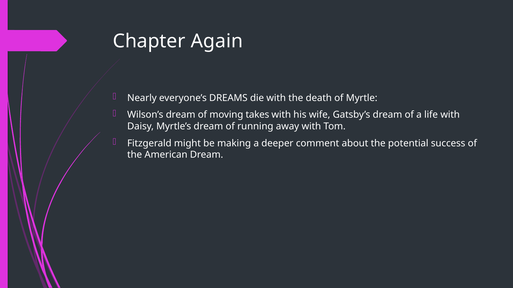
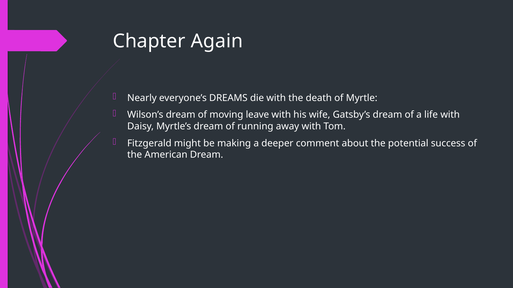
takes: takes -> leave (257, 115)
